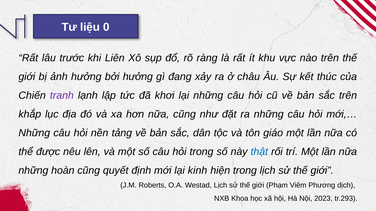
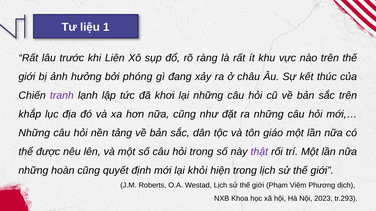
0: 0 -> 1 (106, 27)
bởi hưởng: hưởng -> phóng (138, 77)
thật colour: blue -> purple (259, 152)
kinh: kinh -> khỏi (198, 171)
